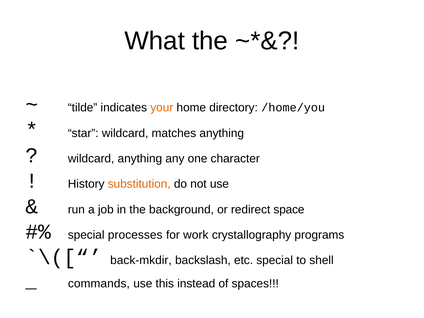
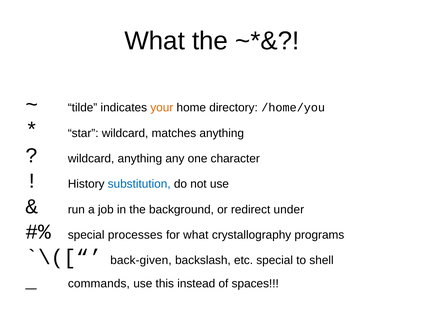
substitution colour: orange -> blue (139, 184)
space: space -> under (289, 210)
for work: work -> what (196, 235)
back-mkdir: back-mkdir -> back-given (141, 260)
